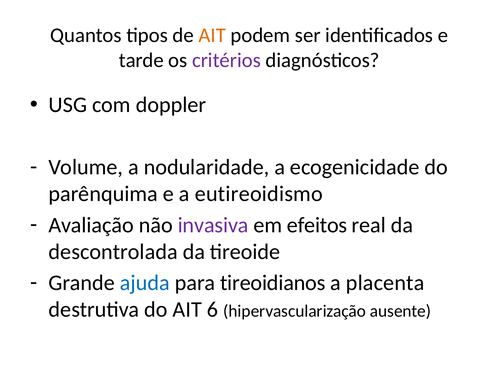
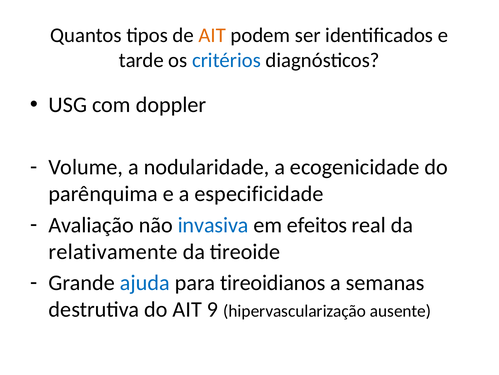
critérios colour: purple -> blue (226, 60)
eutireoidismo: eutireoidismo -> especificidade (259, 193)
invasiva colour: purple -> blue (213, 225)
descontrolada: descontrolada -> relativamente (113, 251)
placenta: placenta -> semanas (385, 282)
6: 6 -> 9 (212, 309)
